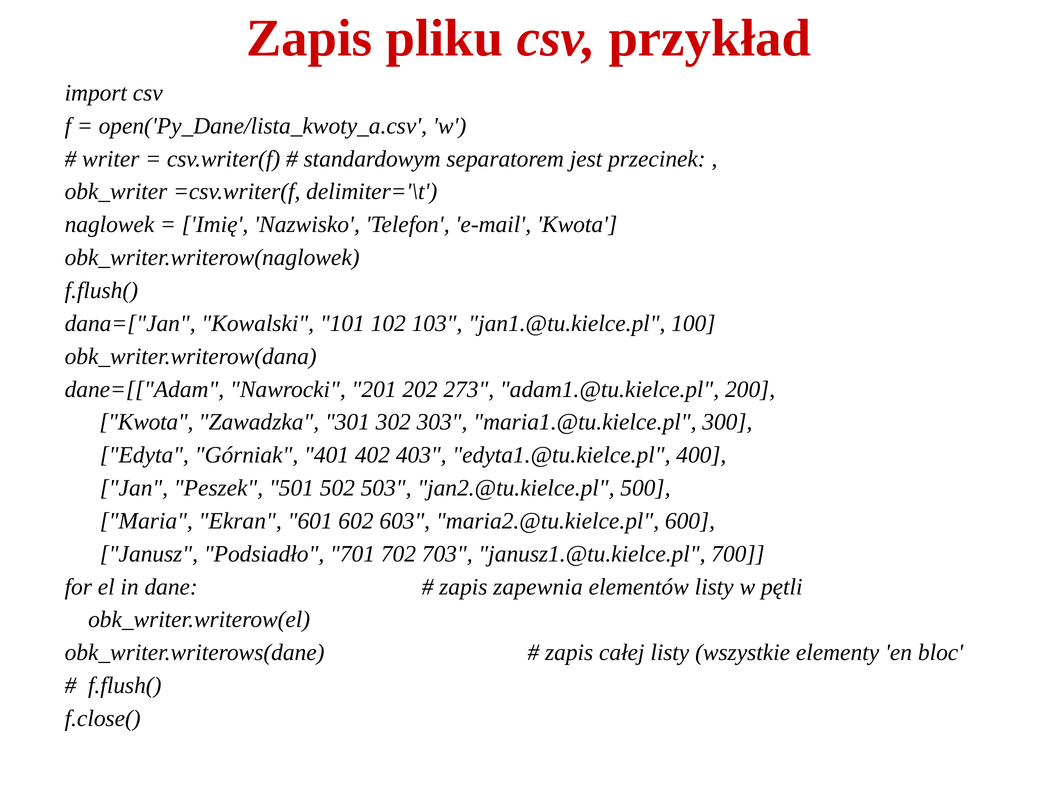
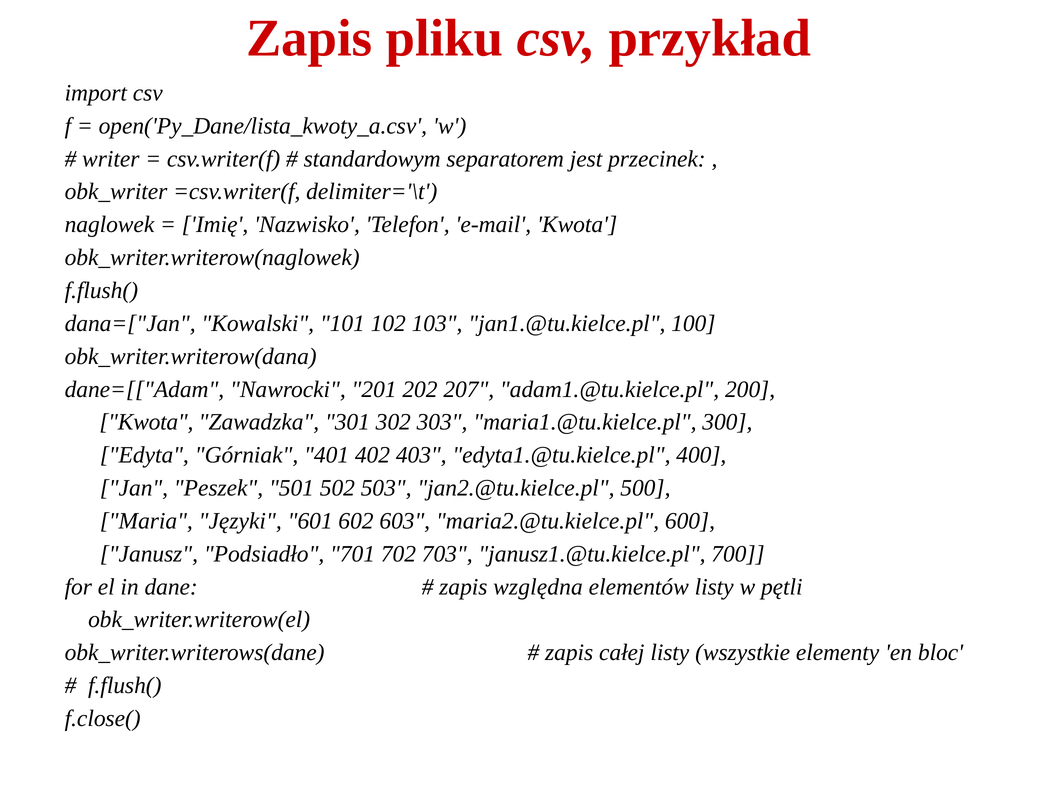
273: 273 -> 207 (469, 389)
Ekran: Ekran -> Języki (240, 521)
zapewnia: zapewnia -> względna (538, 586)
